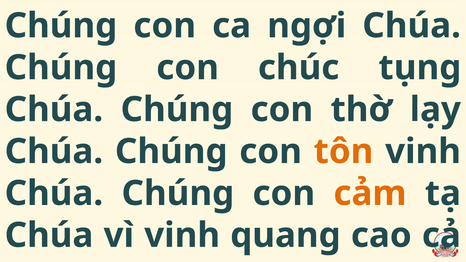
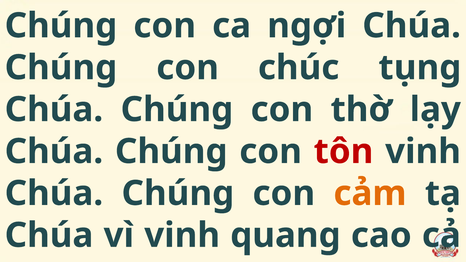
tôn colour: orange -> red (344, 152)
